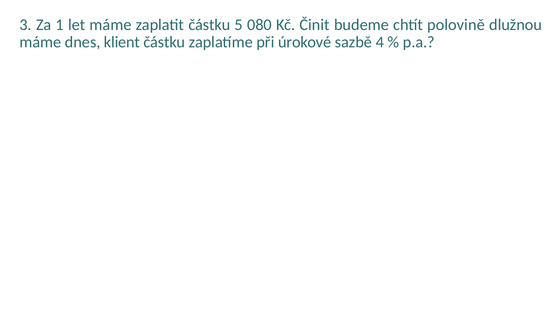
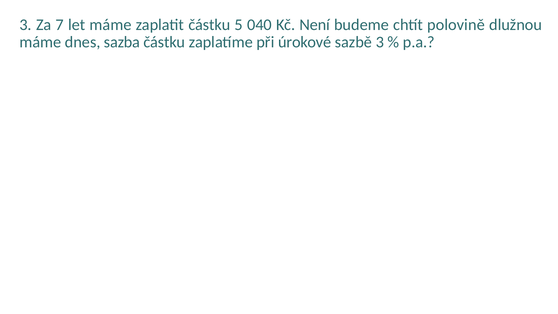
1: 1 -> 7 (60, 25)
080: 080 -> 040 (259, 25)
Činit: Činit -> Není (315, 25)
klient: klient -> sazba (122, 42)
sazbě 4: 4 -> 3 (380, 42)
